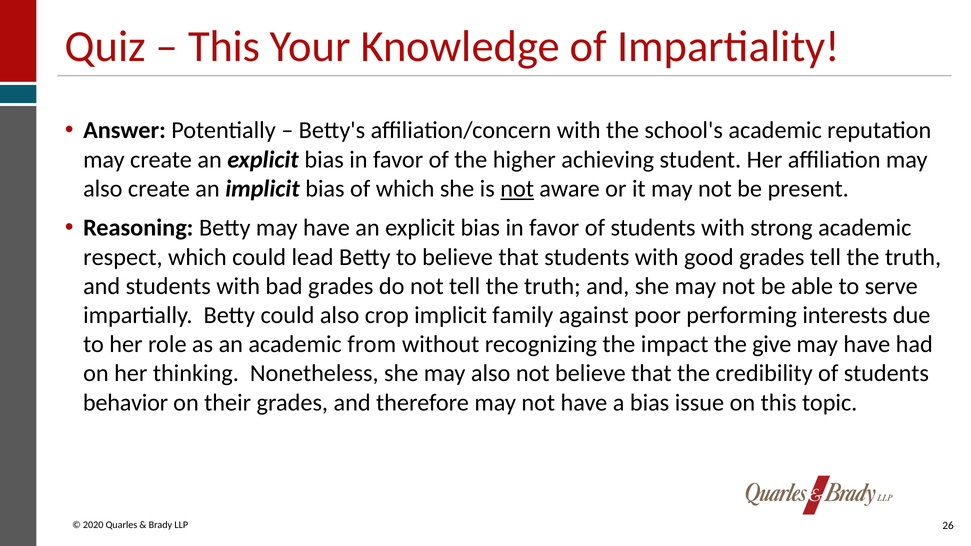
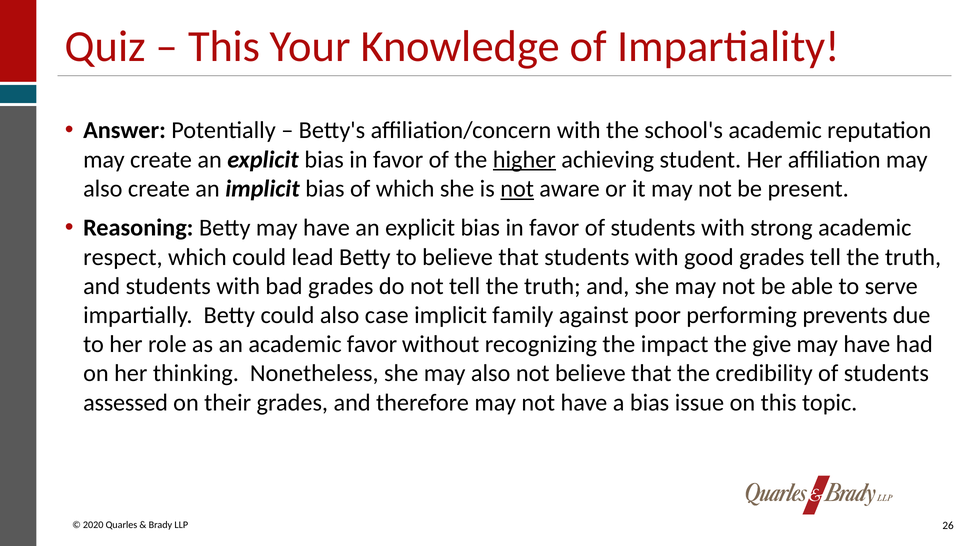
higher underline: none -> present (524, 160)
crop: crop -> case (387, 315)
interests: interests -> prevents (845, 315)
academic from: from -> favor (372, 344)
behavior: behavior -> assessed (126, 403)
